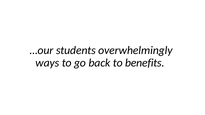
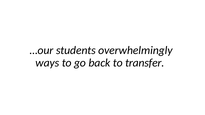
benefits: benefits -> transfer (145, 63)
